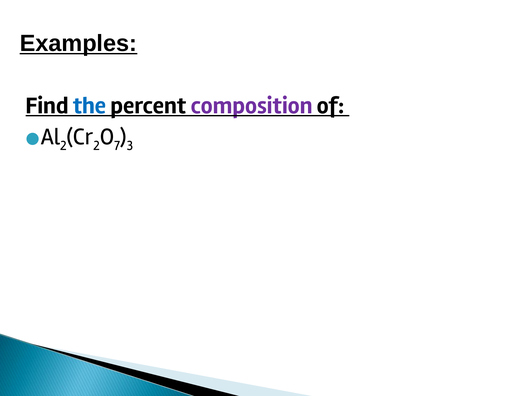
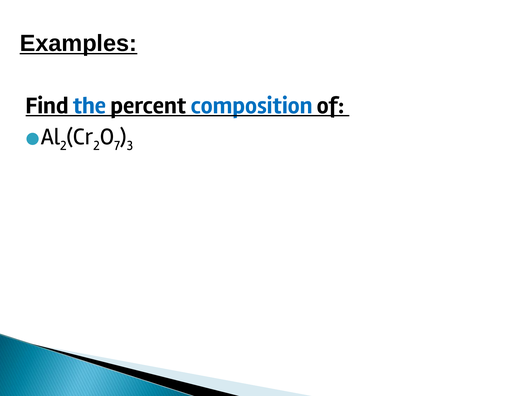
composition colour: purple -> blue (252, 106)
